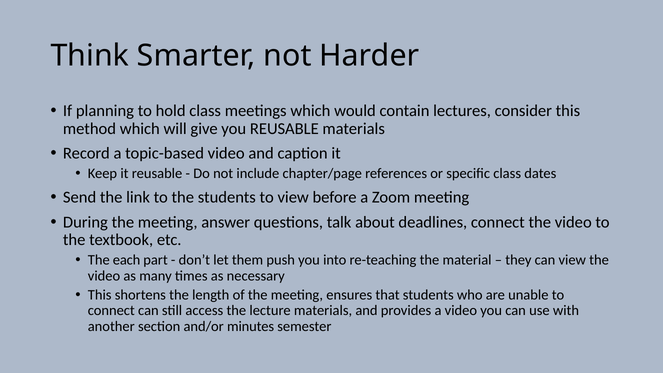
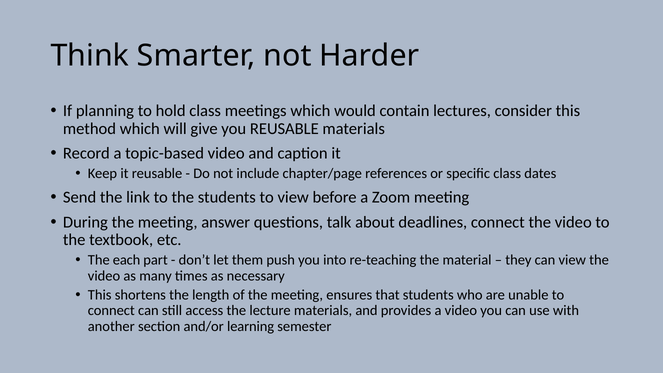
minutes: minutes -> learning (251, 326)
